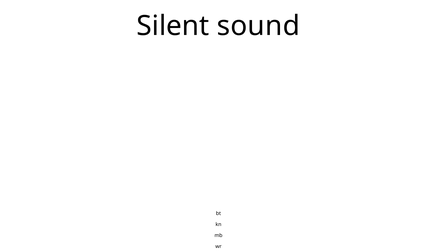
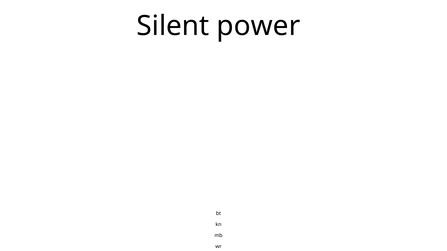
sound: sound -> power (258, 26)
